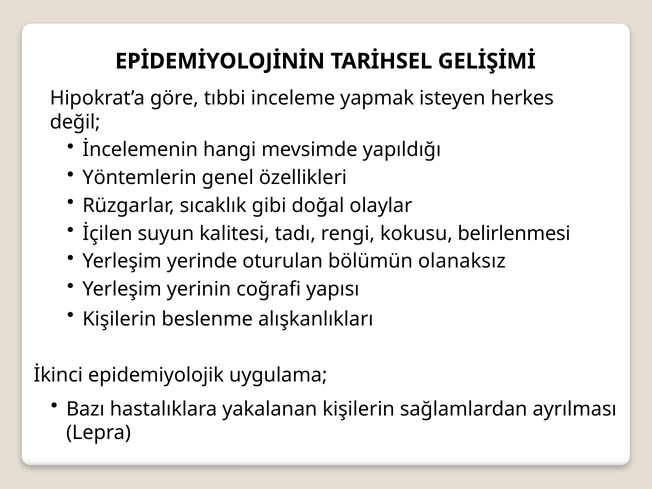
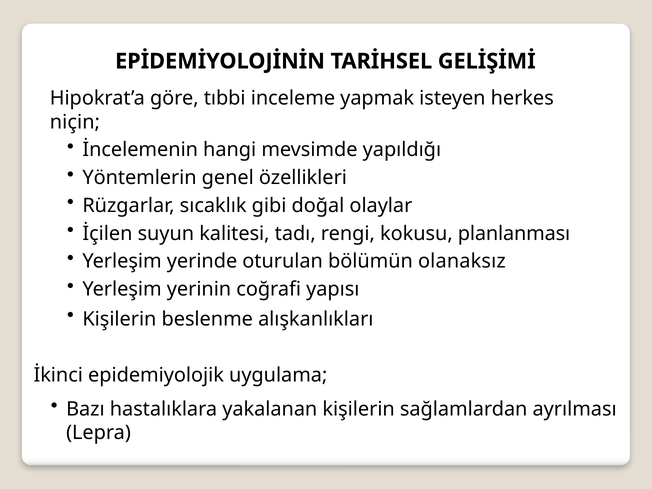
değil: değil -> niçin (75, 122)
belirlenmesi: belirlenmesi -> planlanması (514, 233)
